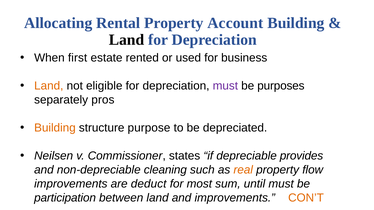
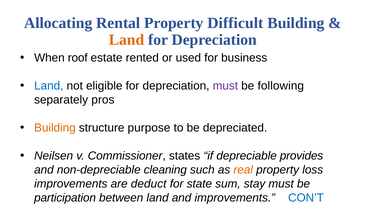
Account: Account -> Difficult (235, 23)
Land colour: black -> orange (126, 40)
first: first -> roof (78, 58)
Land colour: orange -> blue (49, 86)
purposes: purposes -> following (281, 86)
flow: flow -> loss (313, 170)
most: most -> state (199, 184)
until: until -> stay (255, 184)
CON’T colour: orange -> blue (306, 198)
